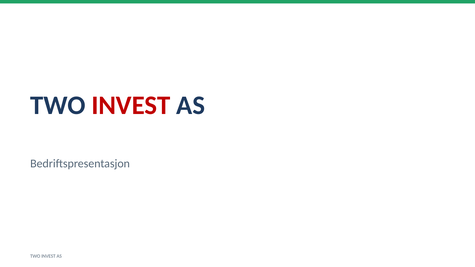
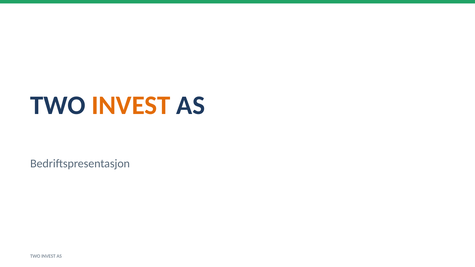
INVEST colour: red -> orange (131, 105)
